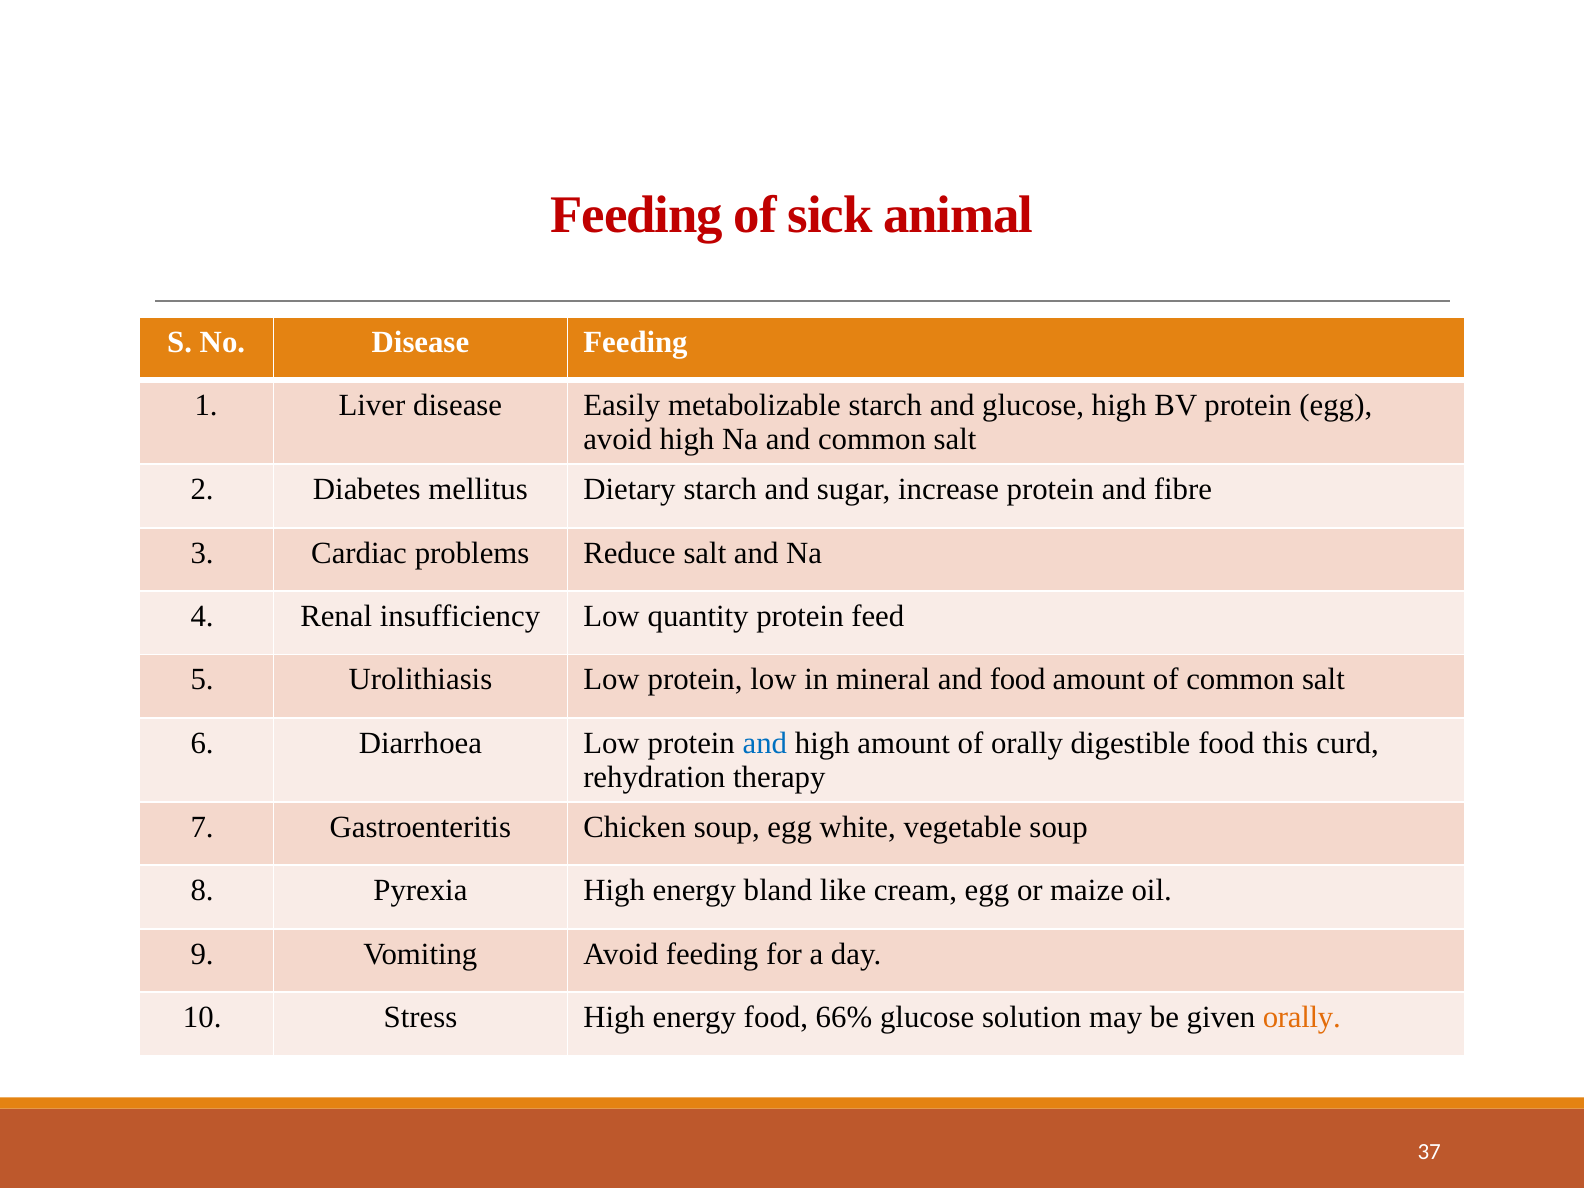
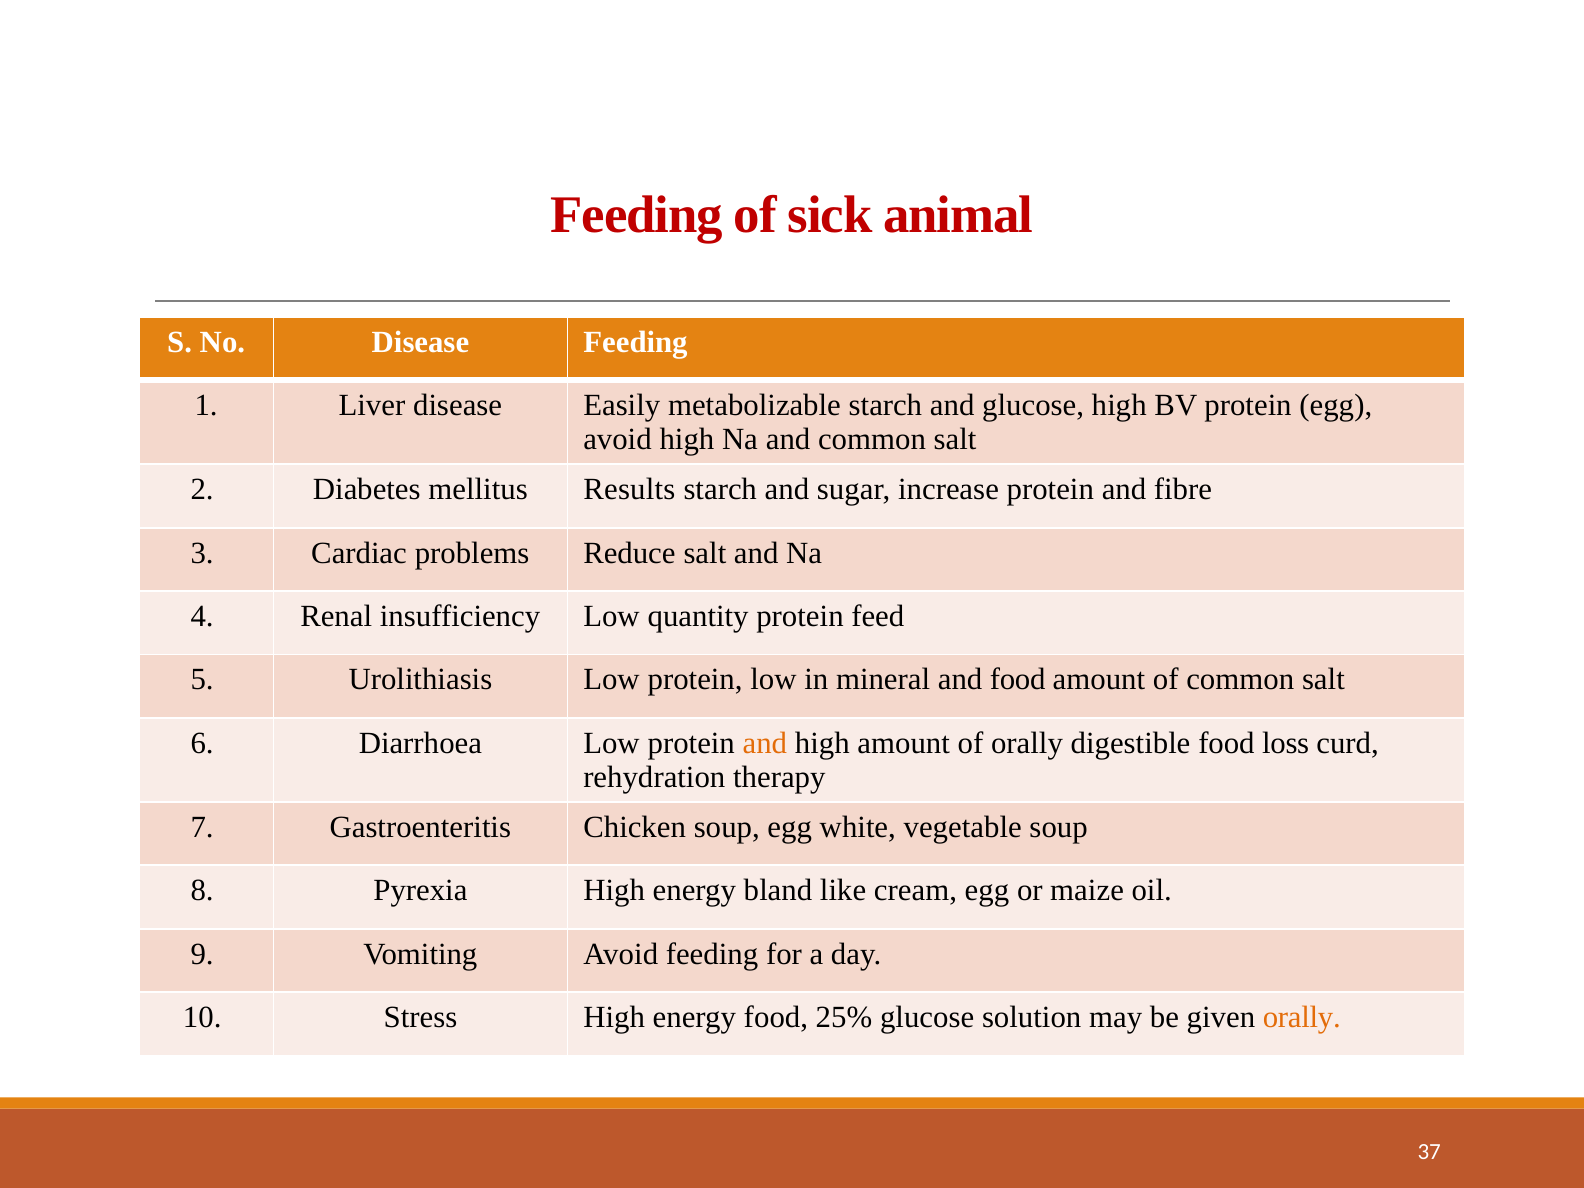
Dietary: Dietary -> Results (629, 489)
and colour: blue -> orange (765, 743)
this: this -> loss (1286, 743)
66%: 66% -> 25% (844, 1017)
